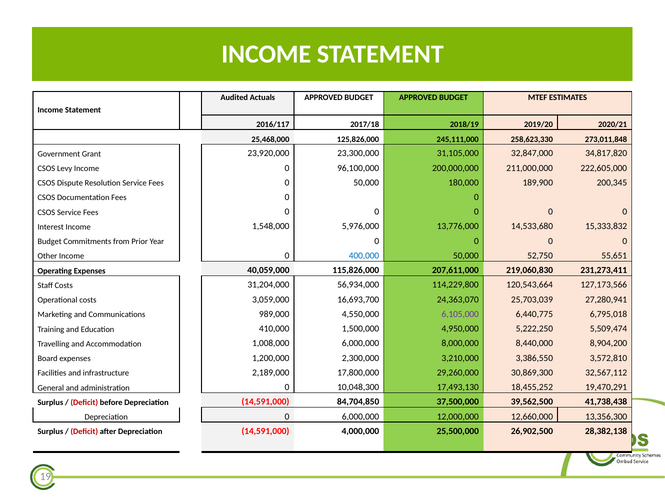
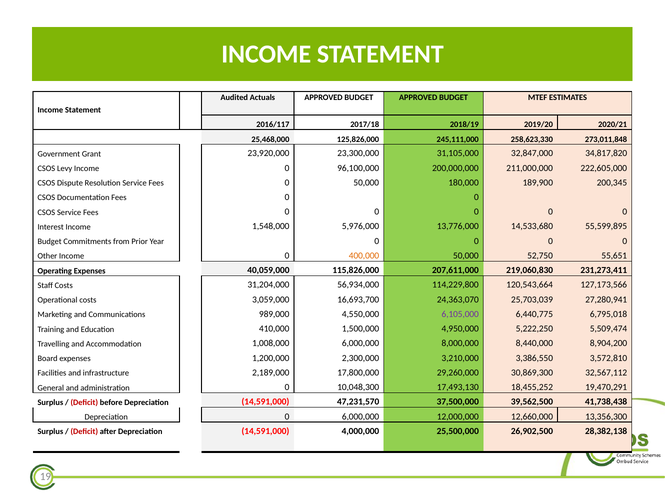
15,333,832: 15,333,832 -> 55,599,895 (606, 226)
400,000 colour: blue -> orange (364, 256)
84,704,850: 84,704,850 -> 47,231,570 (358, 402)
